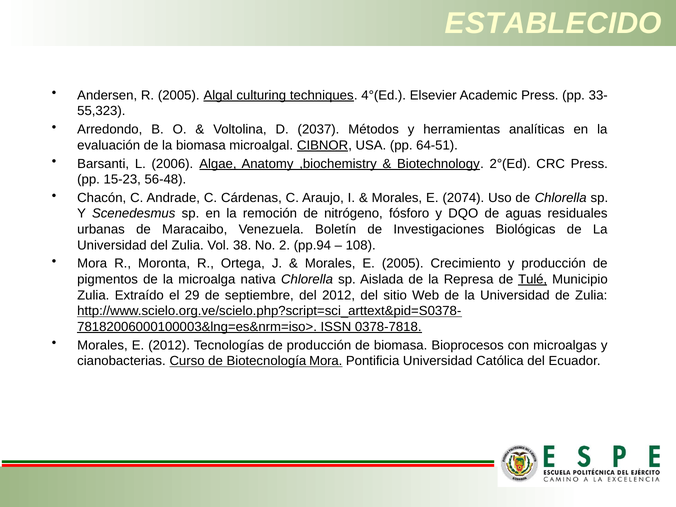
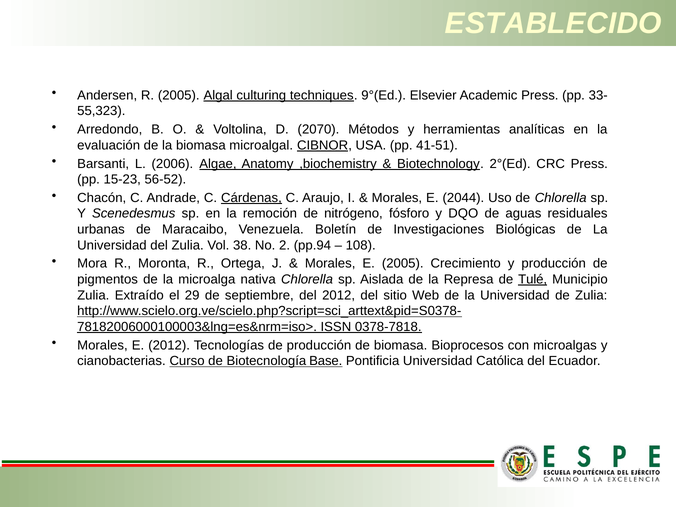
4°(Ed: 4°(Ed -> 9°(Ed (384, 95)
2037: 2037 -> 2070 (318, 129)
64-51: 64-51 -> 41-51 (437, 145)
56-48: 56-48 -> 56-52 (165, 179)
Cárdenas underline: none -> present (251, 198)
2074: 2074 -> 2044 (463, 198)
Biotecnología Mora: Mora -> Base (326, 361)
